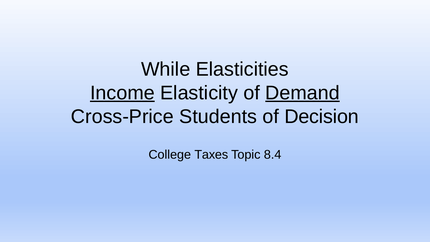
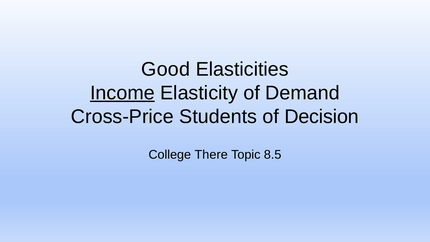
While: While -> Good (166, 69)
Demand underline: present -> none (303, 93)
Taxes: Taxes -> There (211, 155)
8.4: 8.4 -> 8.5 (273, 155)
